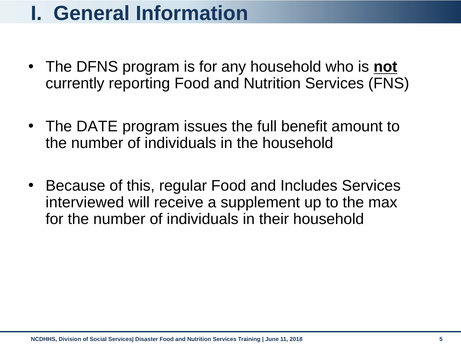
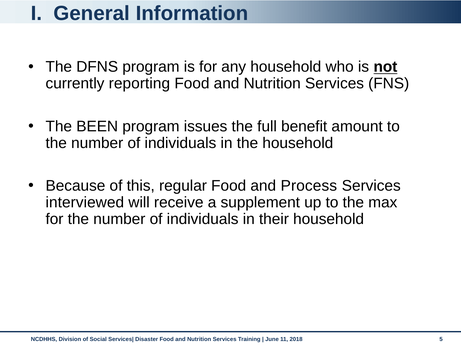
DATE: DATE -> BEEN (97, 126)
Includes: Includes -> Process (309, 186)
